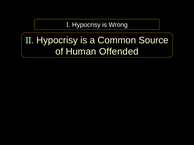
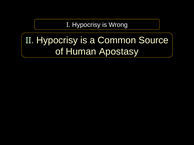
Offended: Offended -> Apostasy (119, 52)
